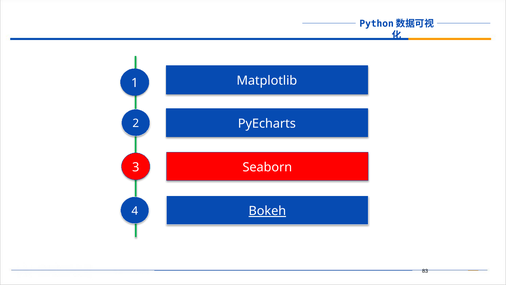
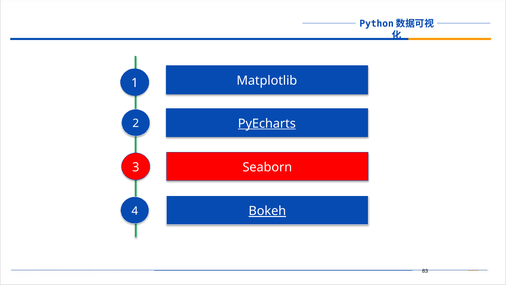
PyEcharts underline: none -> present (267, 123)
